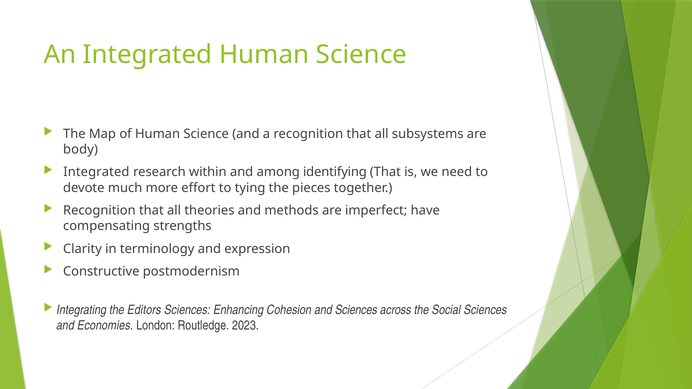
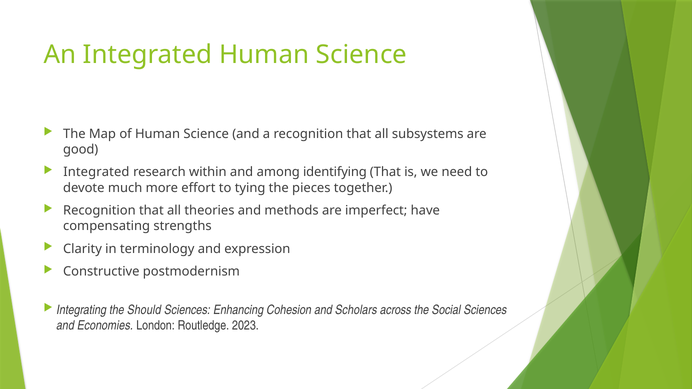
body: body -> good (81, 149)
Editors: Editors -> Should (144, 310)
and Sciences: Sciences -> Scholars (356, 310)
